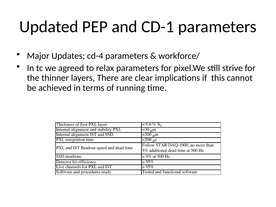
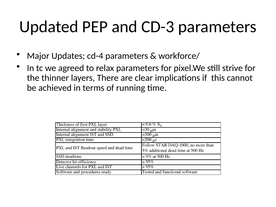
CD-1: CD-1 -> CD-3 (158, 27)
